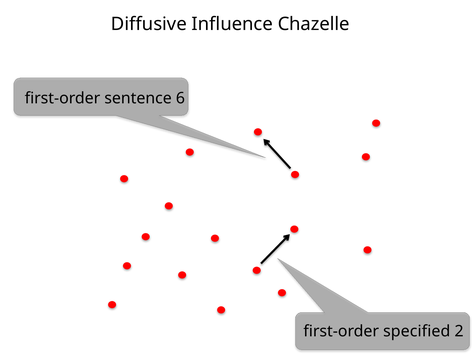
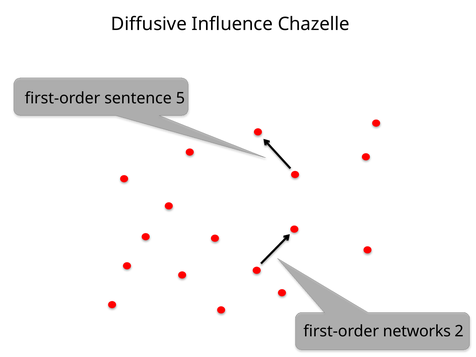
6: 6 -> 5 (180, 98)
specified: specified -> networks (417, 331)
